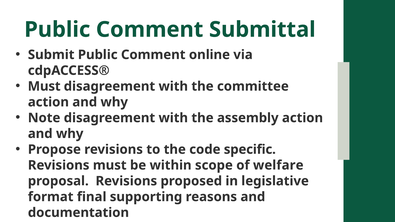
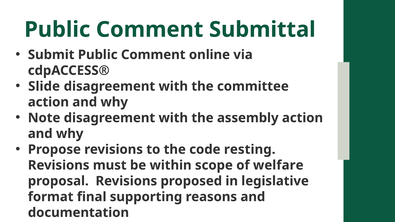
Must: Must -> Slide (44, 86)
specific: specific -> resting (250, 150)
